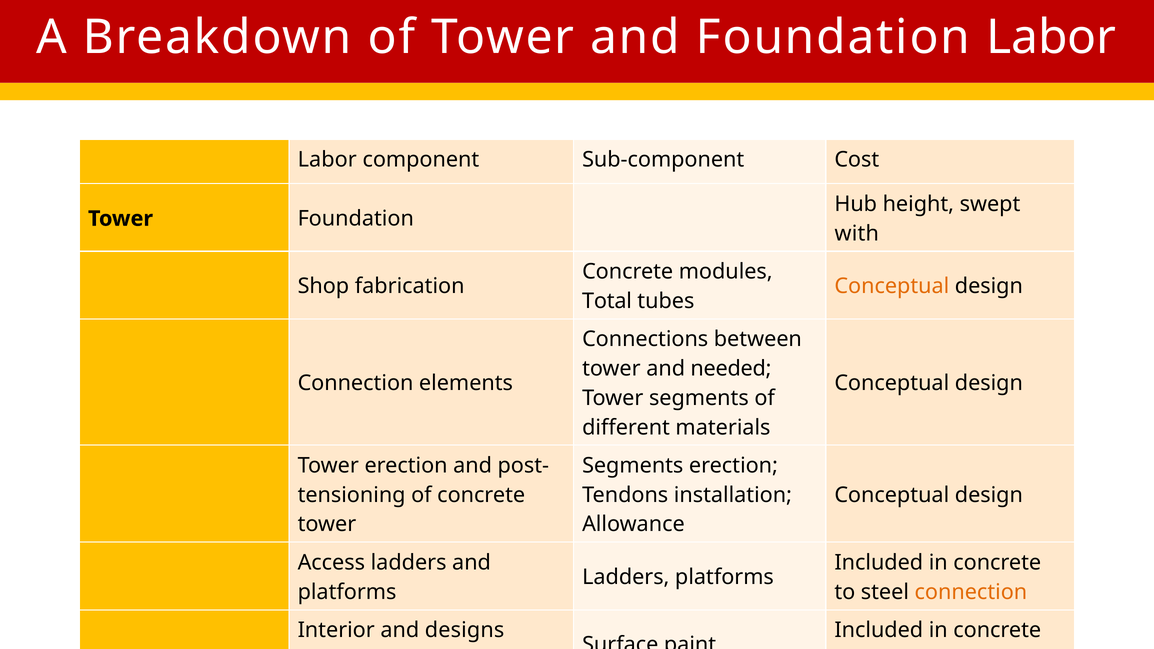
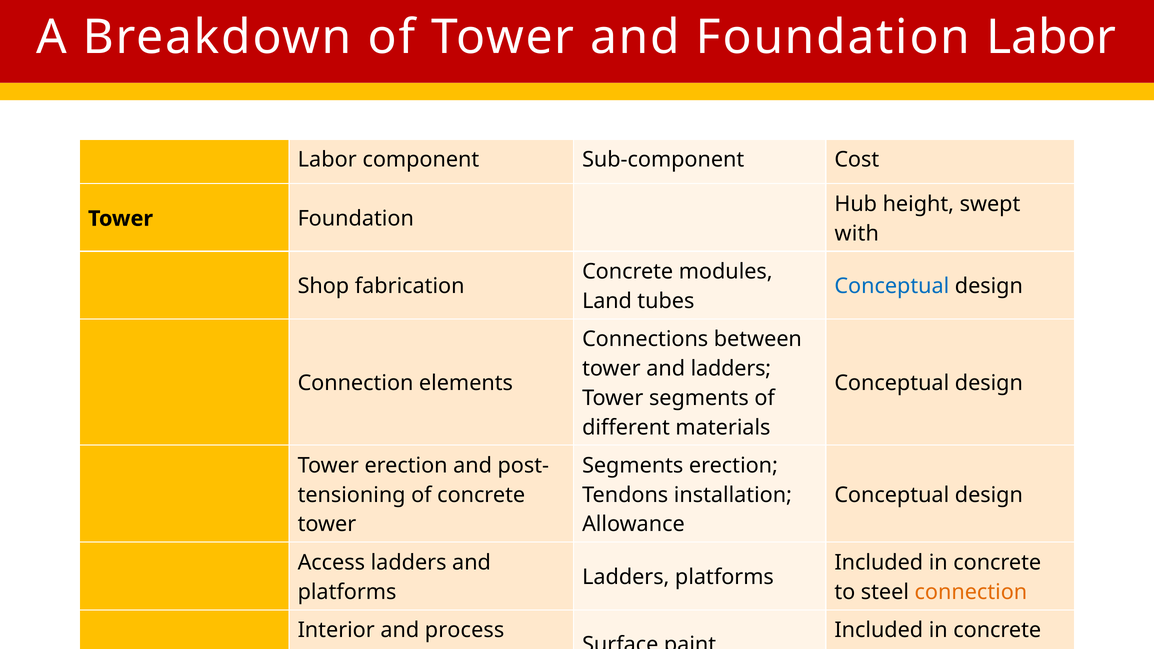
Conceptual colour: orange -> blue (892, 286)
Total: Total -> Land (607, 301)
and needed: needed -> ladders (731, 369)
designs: designs -> process (465, 630)
